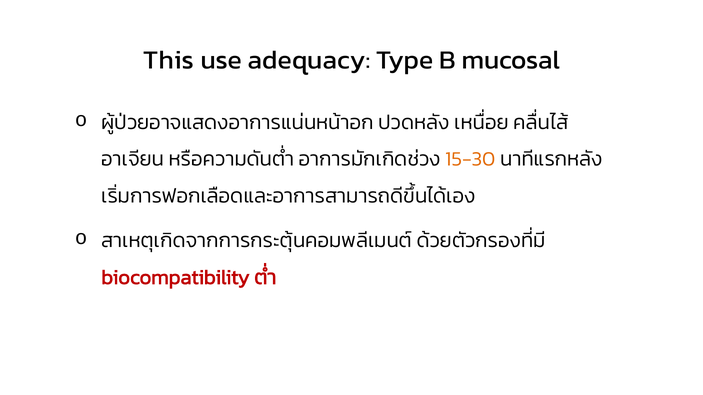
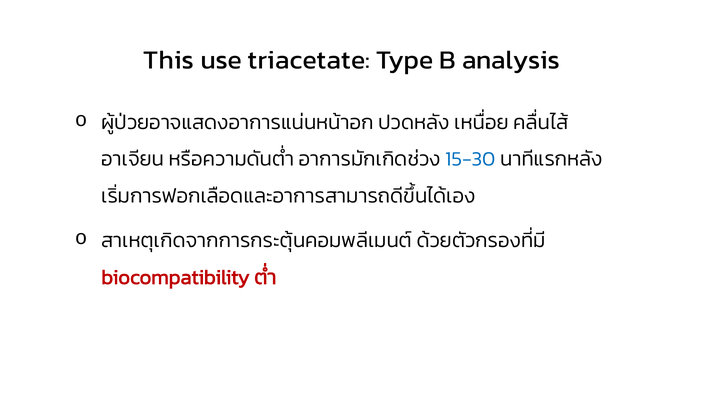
adequacy: adequacy -> triacetate (309, 60)
mucosal: mucosal -> analysis (511, 60)
15-30 colour: orange -> blue (471, 159)
